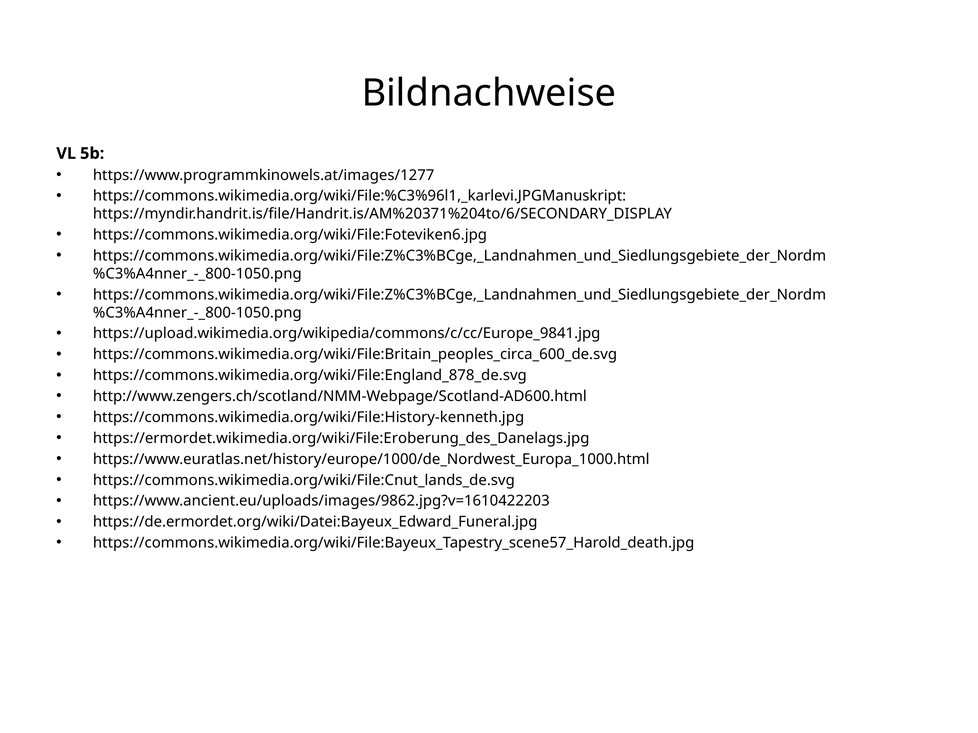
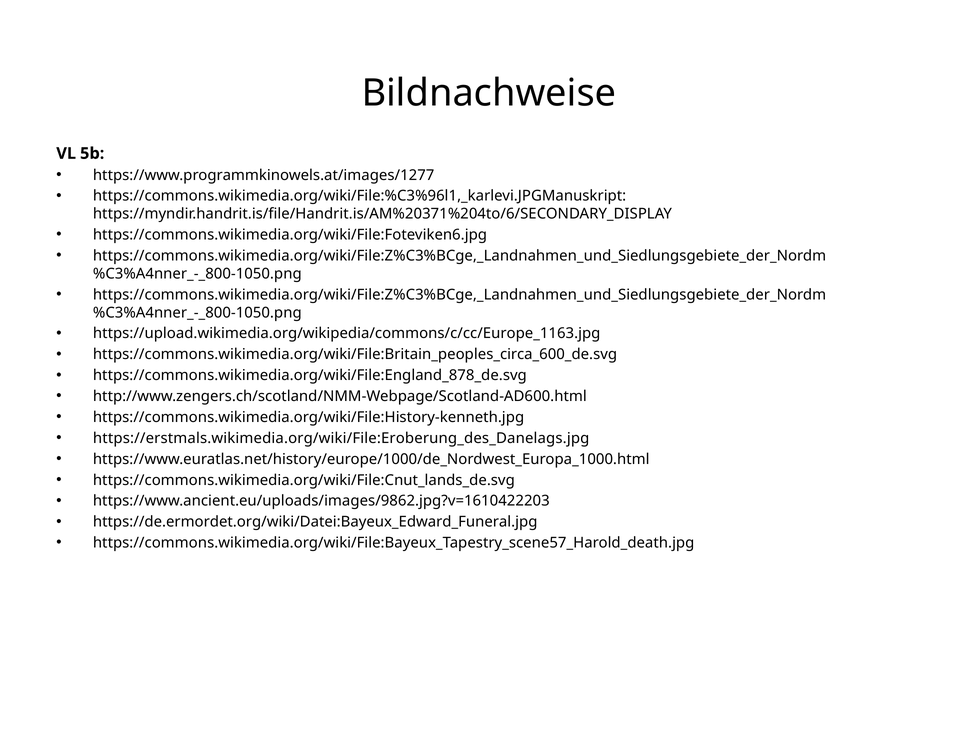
https://upload.wikimedia.org/wikipedia/commons/c/cc/Europe_9841.jpg: https://upload.wikimedia.org/wikipedia/commons/c/cc/Europe_9841.jpg -> https://upload.wikimedia.org/wikipedia/commons/c/cc/Europe_1163.jpg (347, 334)
https://ermordet.wikimedia.org/wiki/File:Eroberung_des_Danelags.jpg: https://ermordet.wikimedia.org/wiki/File:Eroberung_des_Danelags.jpg -> https://erstmals.wikimedia.org/wiki/File:Eroberung_des_Danelags.jpg (341, 439)
